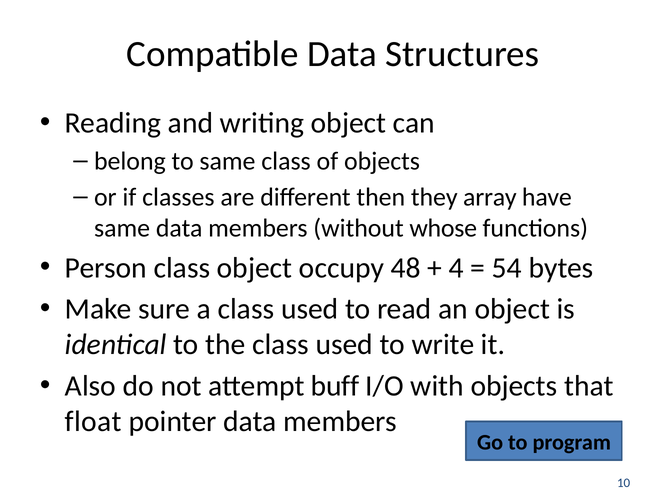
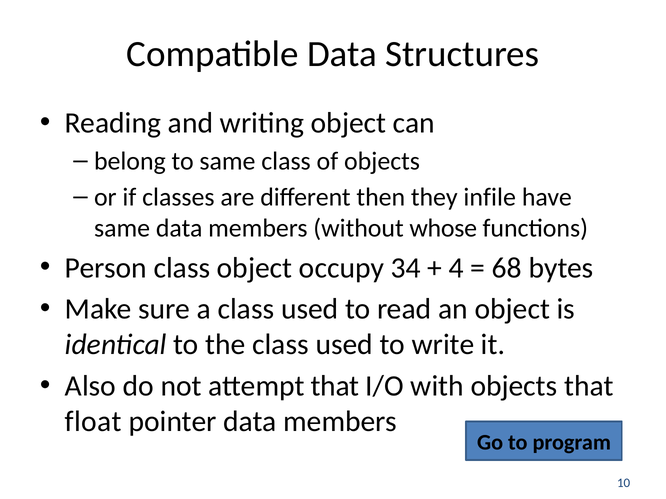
array: array -> infile (490, 197)
48: 48 -> 34 (406, 268)
54: 54 -> 68 (507, 268)
attempt buff: buff -> that (335, 387)
